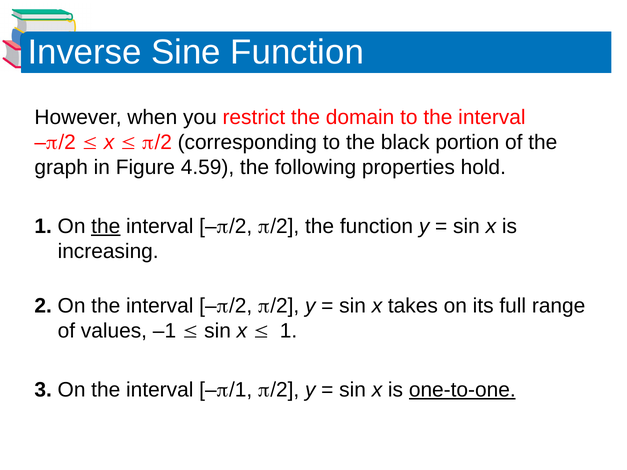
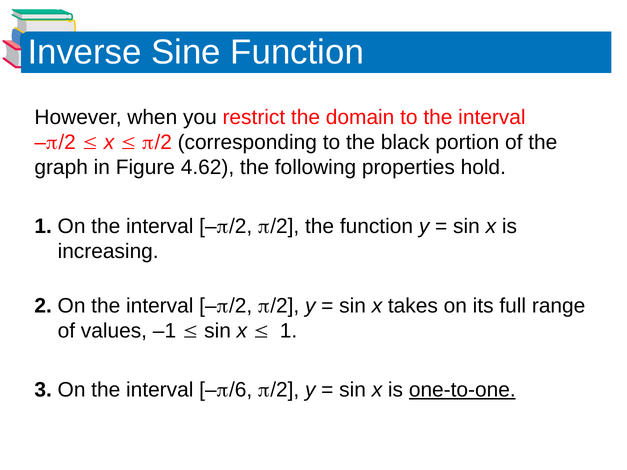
4.59: 4.59 -> 4.62 (207, 168)
the underline: present -> none (106, 226)
1: 1 -> 6 (244, 390)
